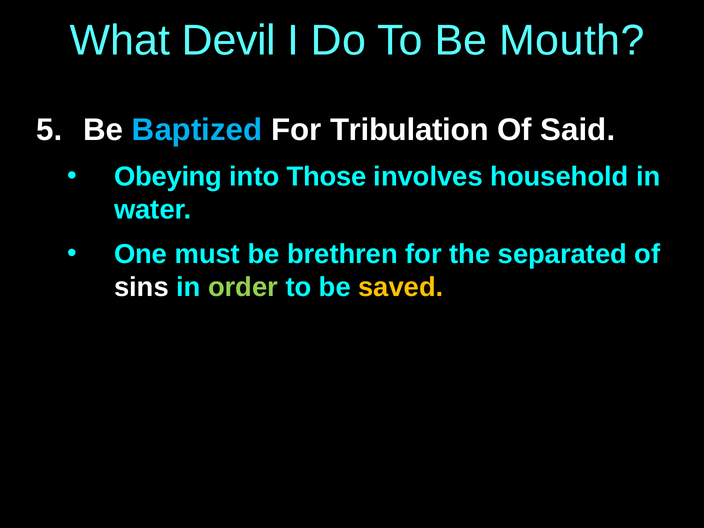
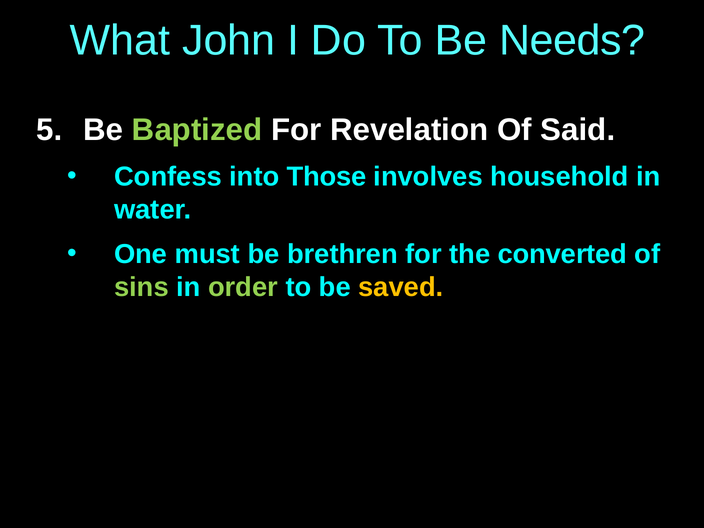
Devil: Devil -> John (229, 41)
Mouth: Mouth -> Needs (572, 41)
Baptized colour: light blue -> light green (197, 130)
Tribulation: Tribulation -> Revelation (409, 130)
Obeying: Obeying -> Confess (168, 177)
separated: separated -> converted (563, 254)
sins colour: white -> light green (141, 287)
